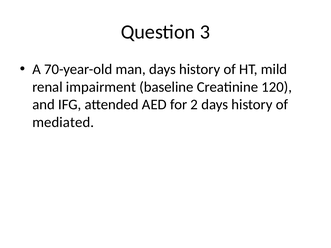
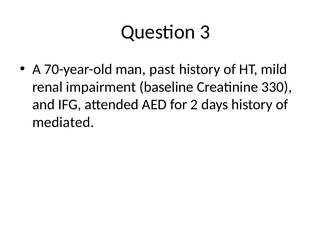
man days: days -> past (162, 69)
120: 120 -> 330 (277, 87)
